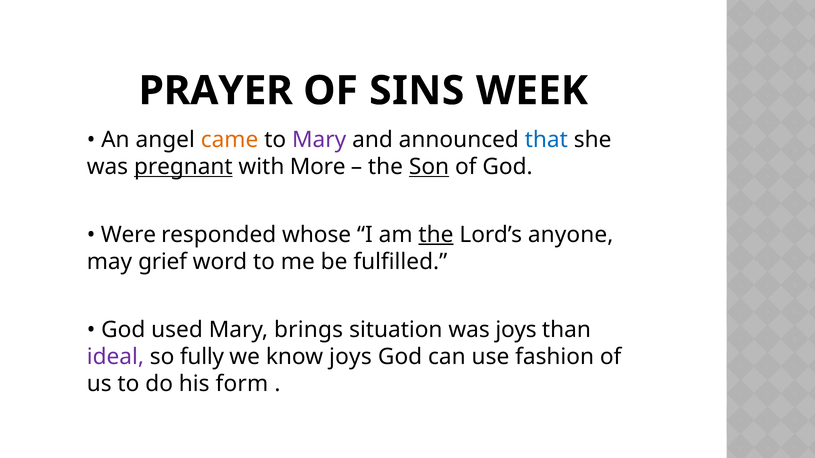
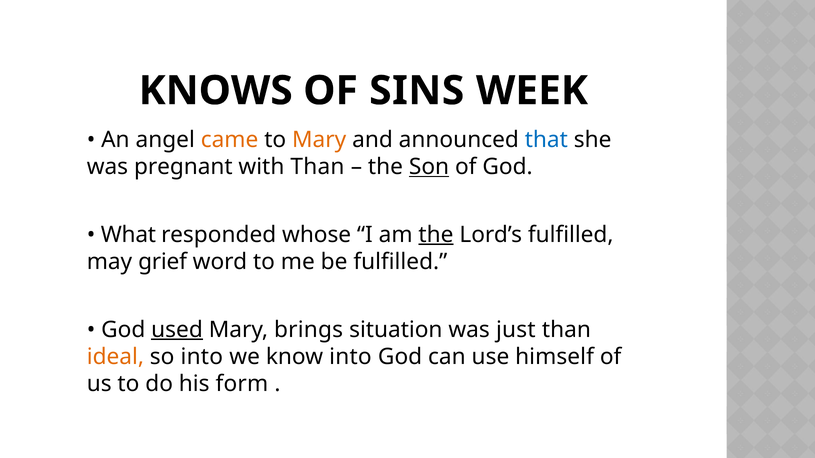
PRAYER: PRAYER -> KNOWS (216, 91)
Mary colour: purple -> orange (319, 140)
pregnant underline: present -> none (183, 167)
with More: More -> Than (317, 167)
Were: Were -> What (128, 235)
Lord’s anyone: anyone -> fulfilled (571, 235)
used underline: none -> present (177, 330)
was joys: joys -> just (516, 330)
ideal colour: purple -> orange (115, 357)
so fully: fully -> into (202, 357)
know joys: joys -> into (350, 357)
fashion: fashion -> himself (555, 357)
